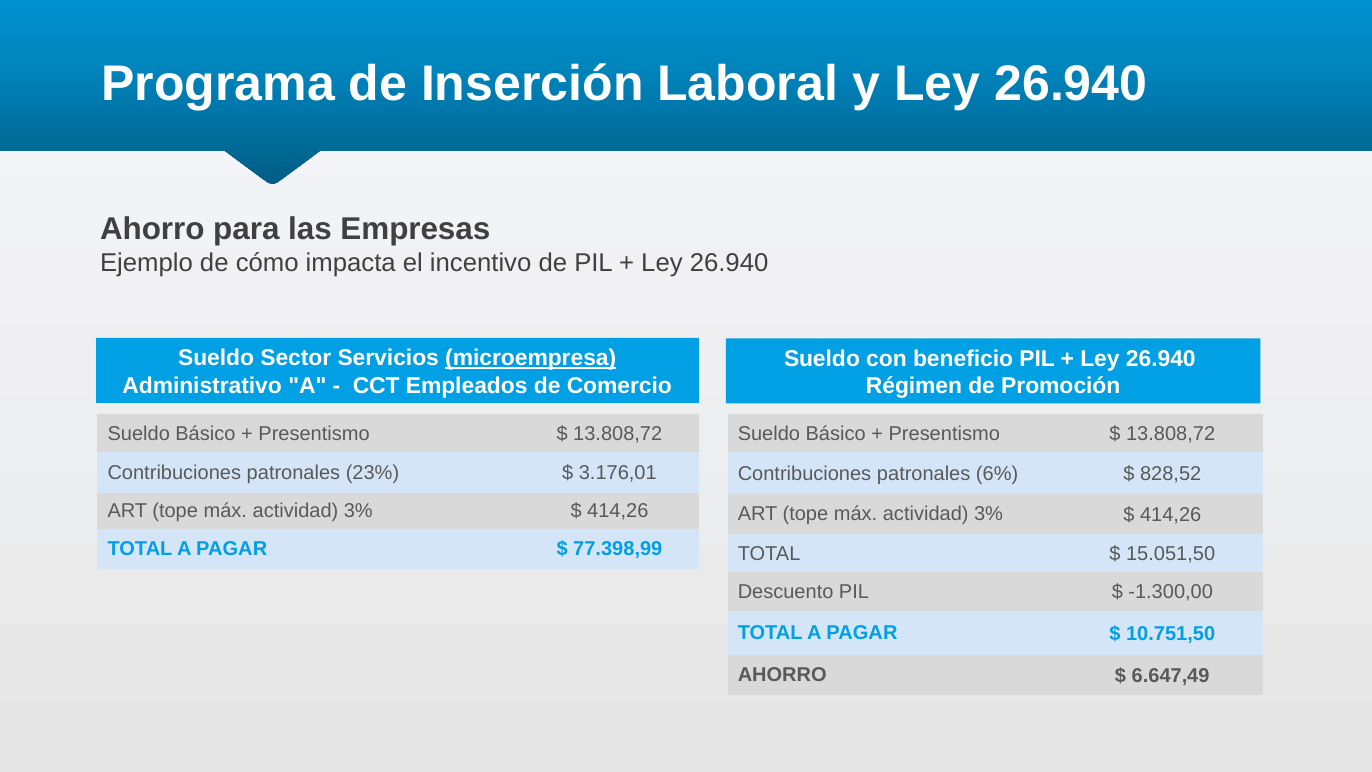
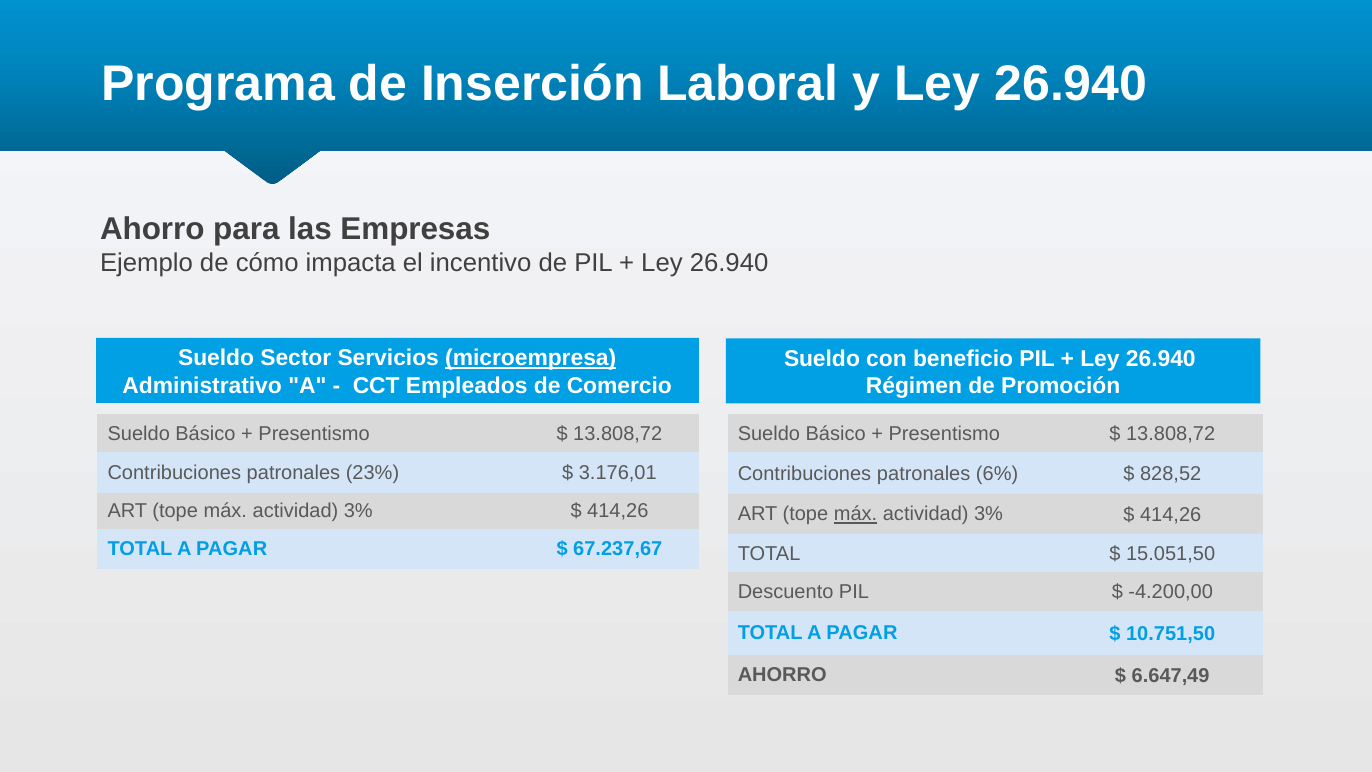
máx underline: none -> present (856, 514)
77.398,99: 77.398,99 -> 67.237,67 (618, 549)
-1.300,00: -1.300,00 -> -4.200,00 (1171, 592)
